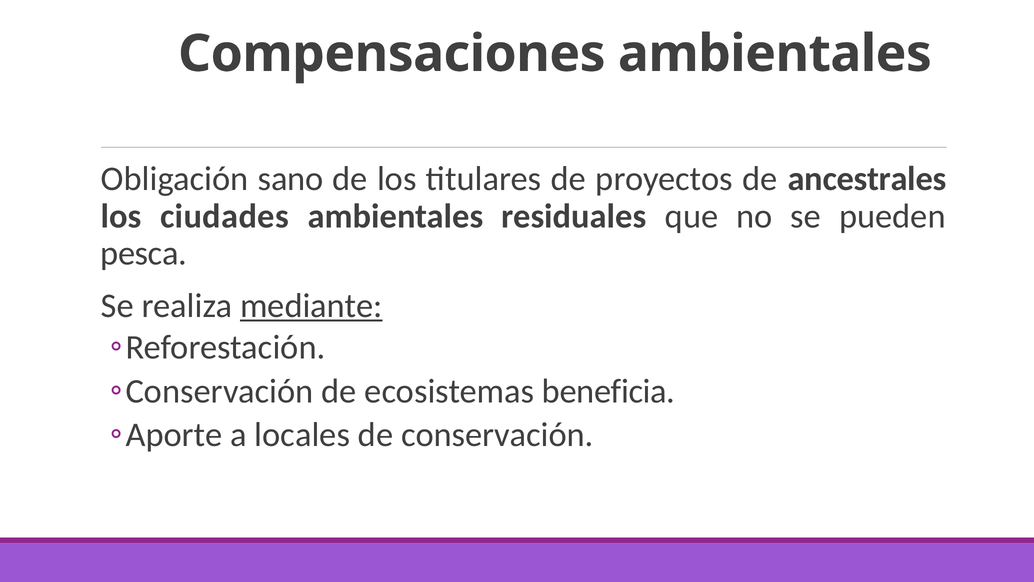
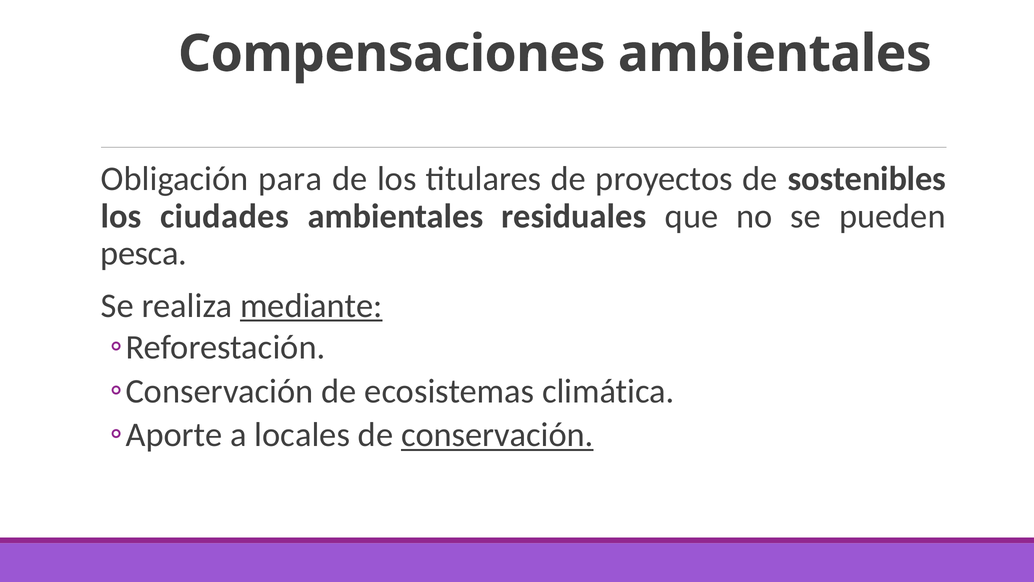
sano: sano -> para (290, 179)
ancestrales: ancestrales -> sostenibles (867, 179)
beneficia: beneficia -> climática (608, 391)
conservación underline: none -> present (497, 435)
